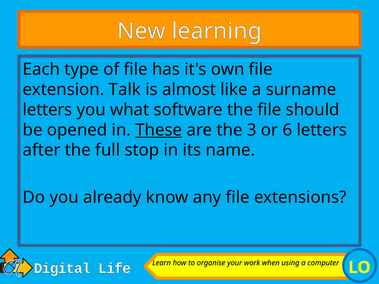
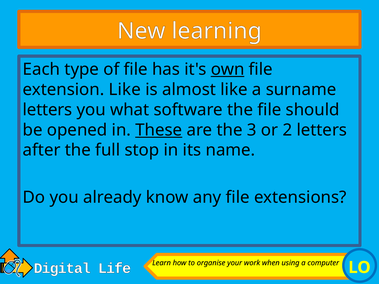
own underline: none -> present (228, 69)
extension Talk: Talk -> Like (125, 90)
6: 6 -> 2 (287, 130)
